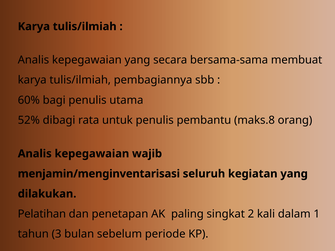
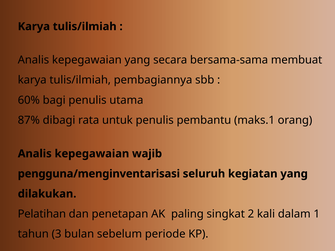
52%: 52% -> 87% (29, 120)
maks.8: maks.8 -> maks.1 (254, 120)
menjamin/menginventarisasi: menjamin/menginventarisasi -> pengguna/menginventarisasi (99, 174)
